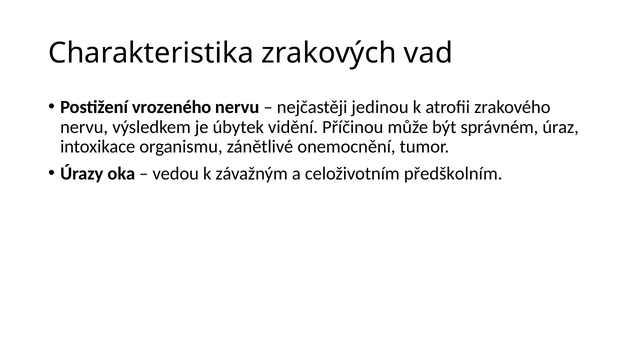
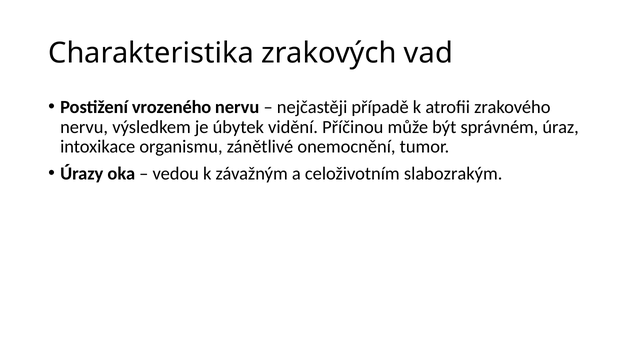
jedinou: jedinou -> případě (380, 107)
předškolním: předškolním -> slabozrakým (453, 173)
